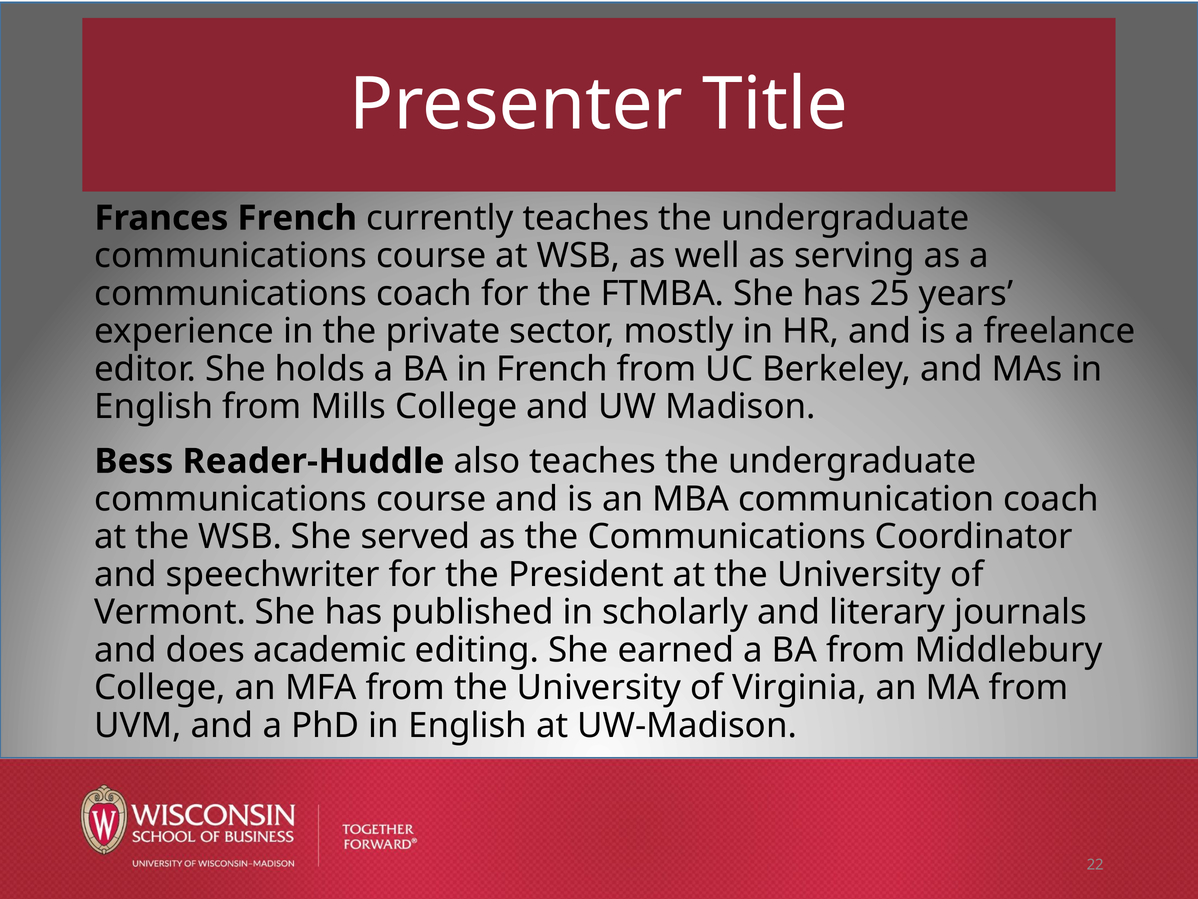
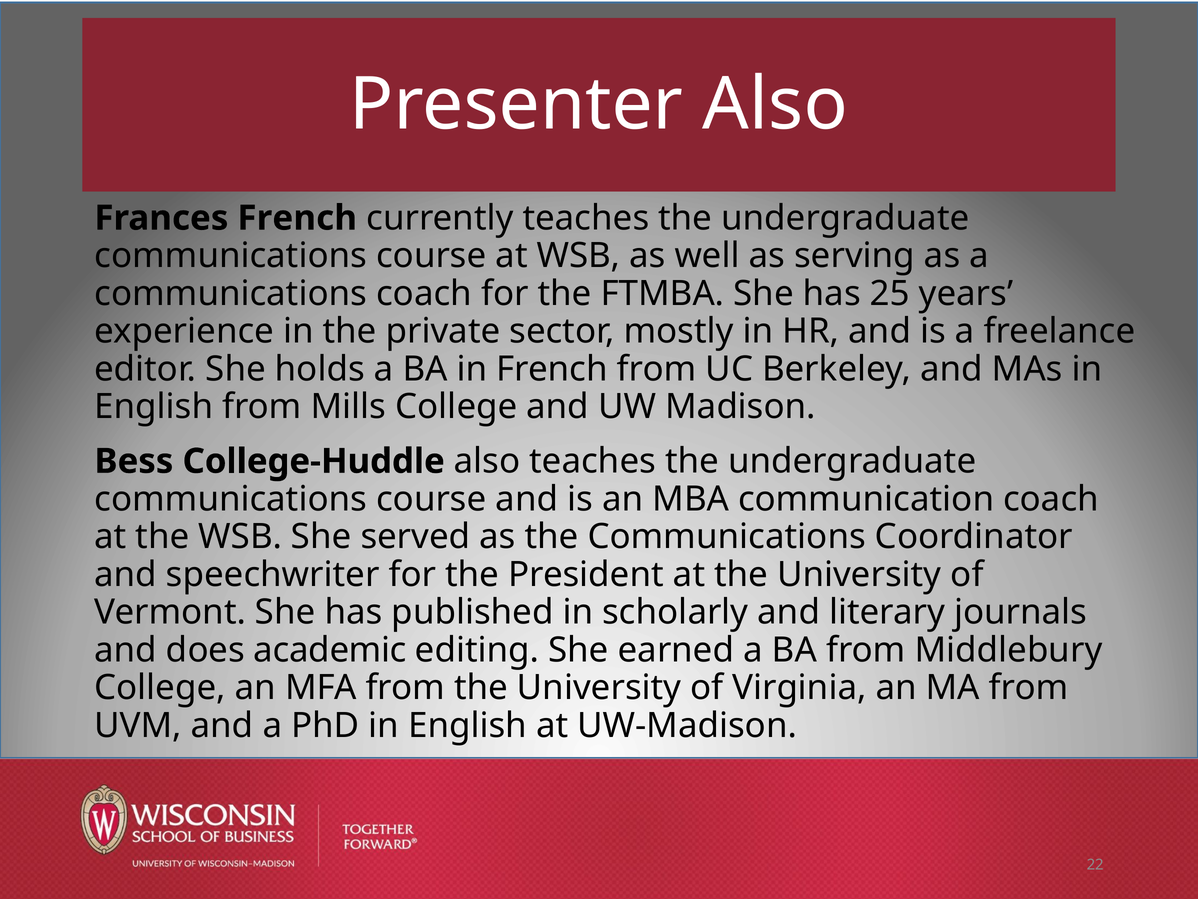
Presenter Title: Title -> Also (775, 104)
Reader-Huddle: Reader-Huddle -> College-Huddle (314, 461)
